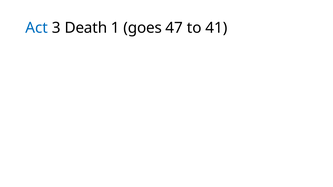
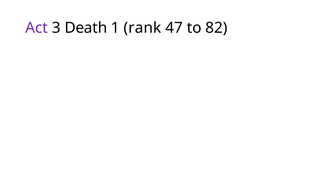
Act colour: blue -> purple (37, 28)
goes: goes -> rank (142, 28)
41: 41 -> 82 (217, 28)
